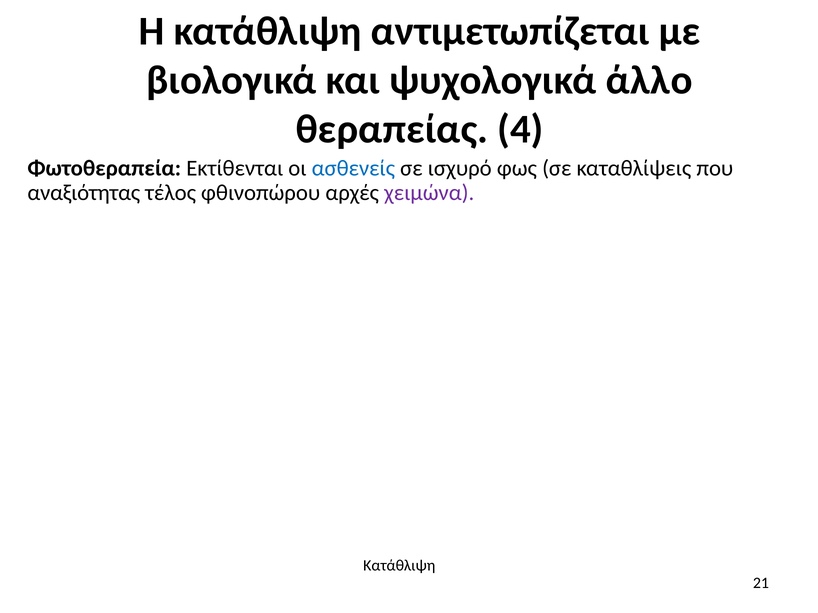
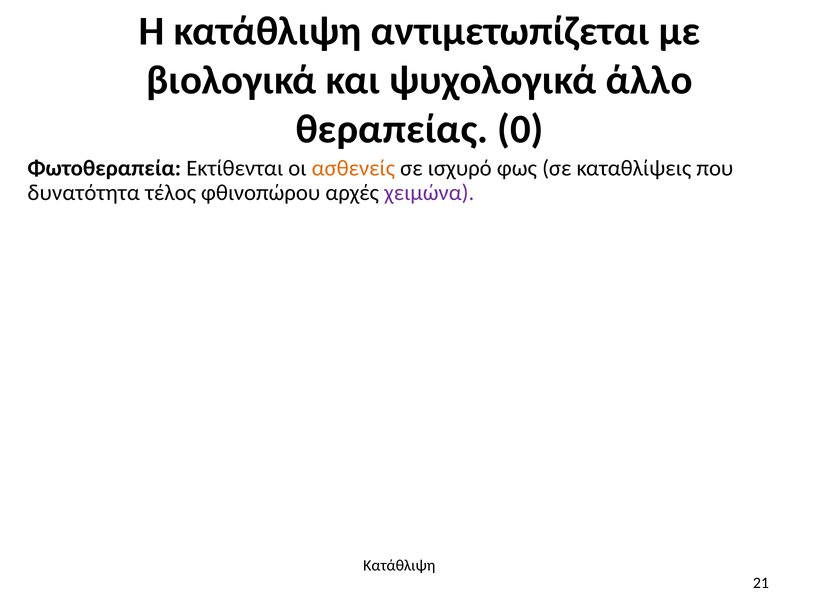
4: 4 -> 0 (521, 129)
ασθενείς colour: blue -> orange (353, 168)
αναξιότητας: αναξιότητας -> δυνατότητα (84, 193)
